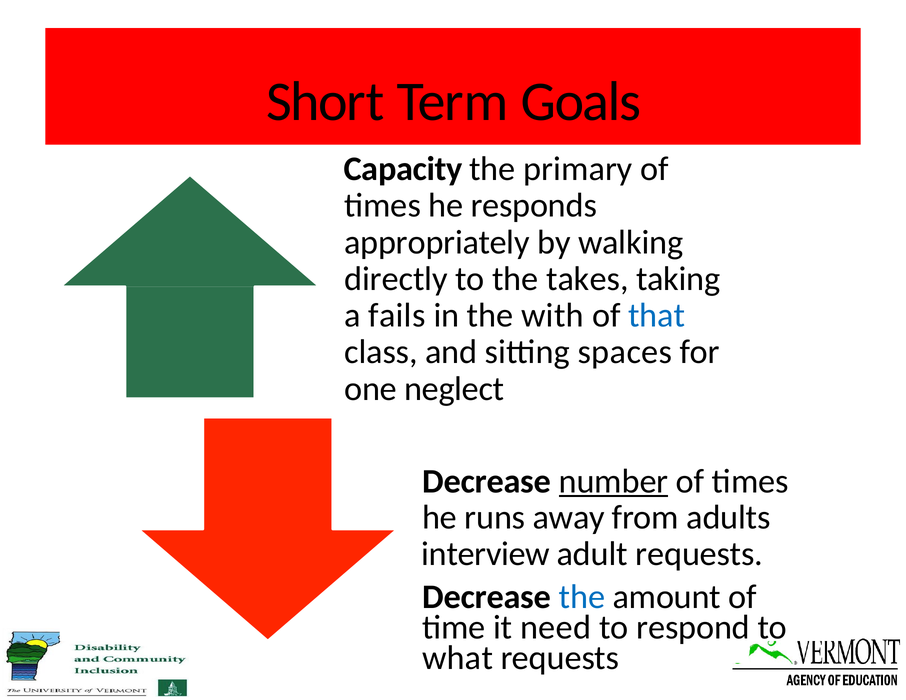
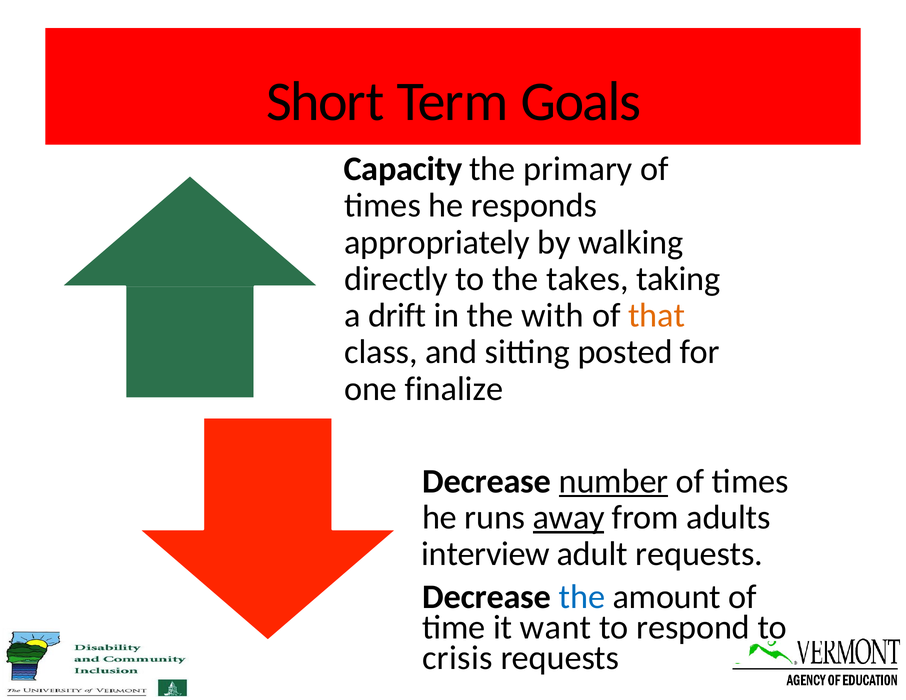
fails: fails -> drift (397, 316)
that colour: blue -> orange (657, 316)
spaces: spaces -> posted (625, 352)
neglect: neglect -> finalize (454, 389)
away underline: none -> present (569, 518)
need: need -> want (556, 627)
what: what -> crisis (457, 658)
